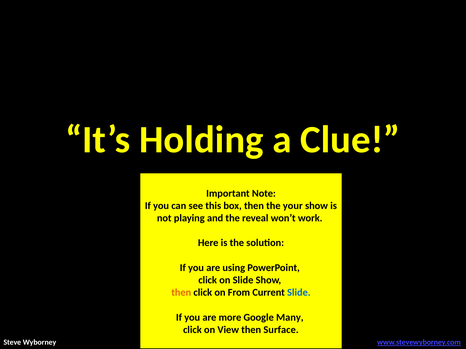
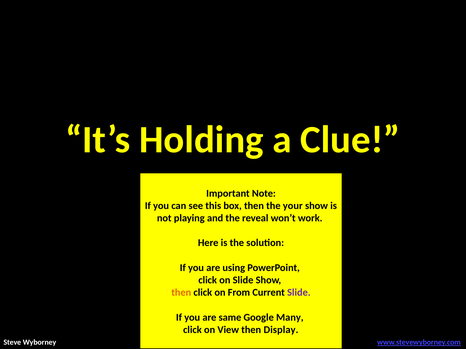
Slide colour: blue -> purple (299, 293)
more: more -> same (230, 318)
Surface: Surface -> Display (281, 330)
